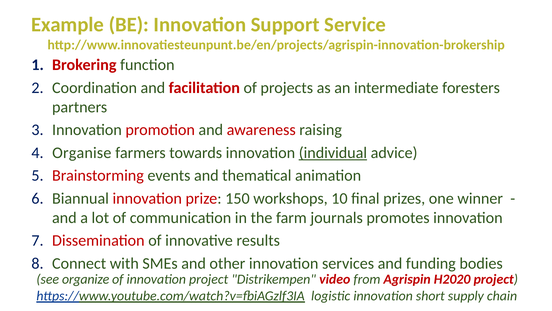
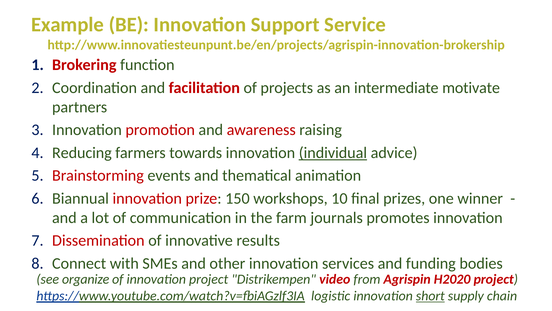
foresters: foresters -> motivate (471, 88)
Organise: Organise -> Reducing (82, 153)
short underline: none -> present (430, 295)
